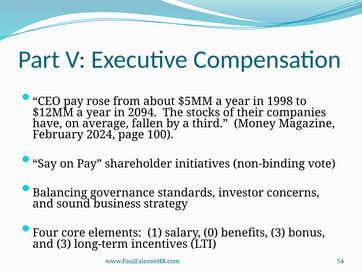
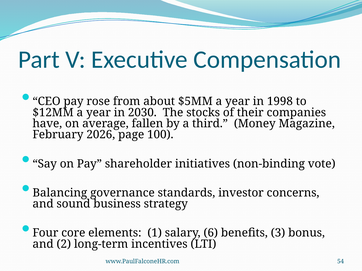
2094: 2094 -> 2030 (142, 113)
2024: 2024 -> 2026 (101, 135)
0: 0 -> 6 (211, 233)
and 3: 3 -> 2 (64, 244)
